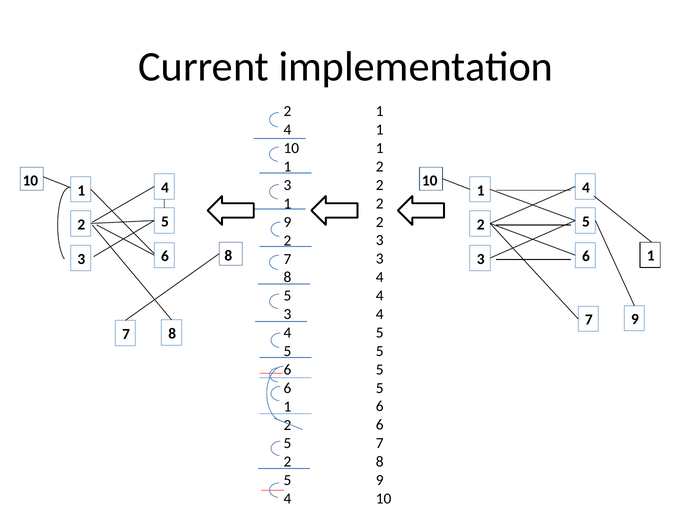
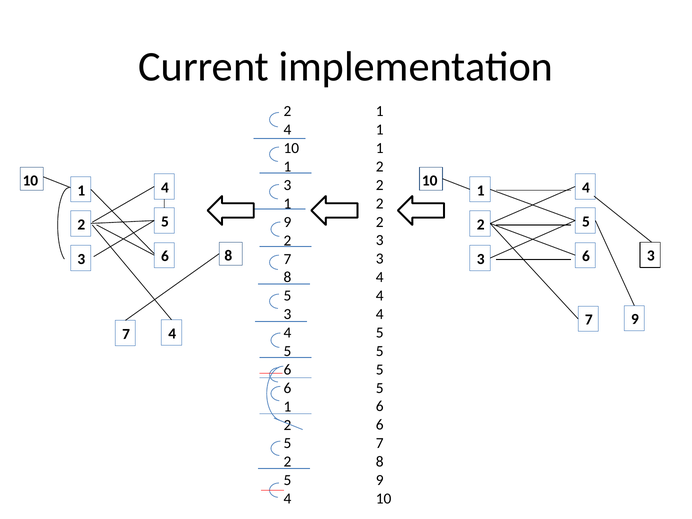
1: 1 -> 3 (651, 256)
8: 8 -> 4 (172, 334)
